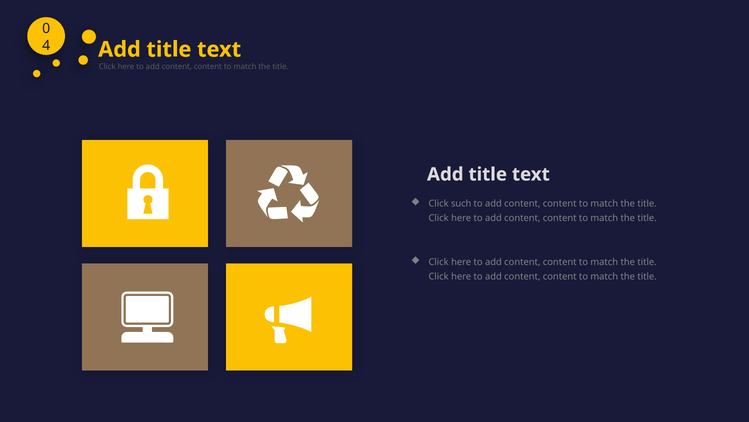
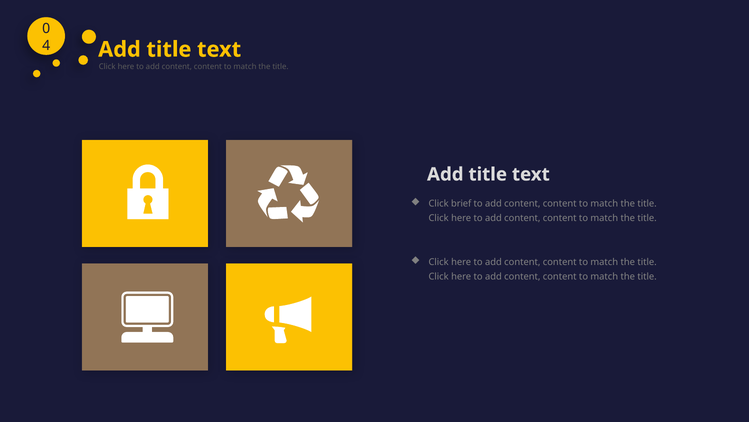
such: such -> brief (461, 203)
